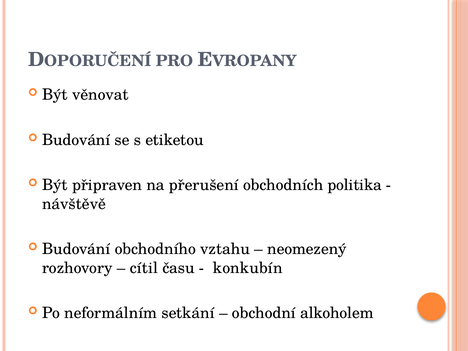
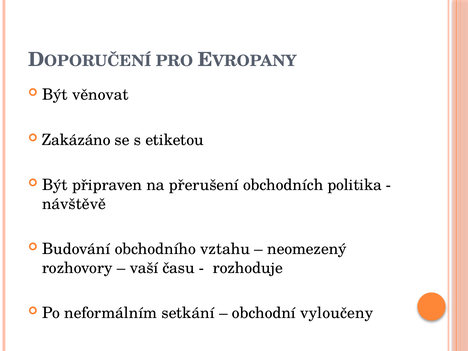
Budování: Budování -> Zakázáno (76, 140)
cítil: cítil -> vaší (144, 268)
konkubín: konkubín -> rozhoduje (248, 268)
alkoholem: alkoholem -> vyloučeny (337, 313)
